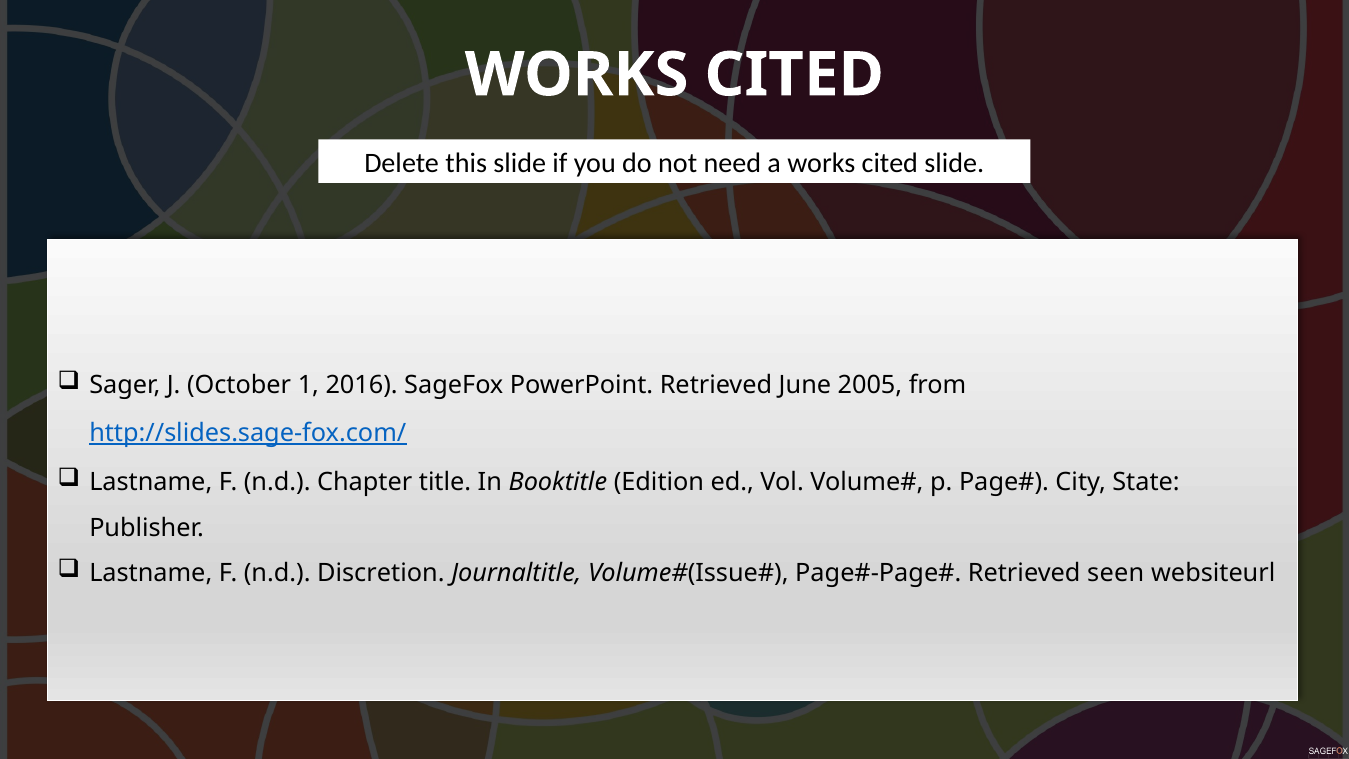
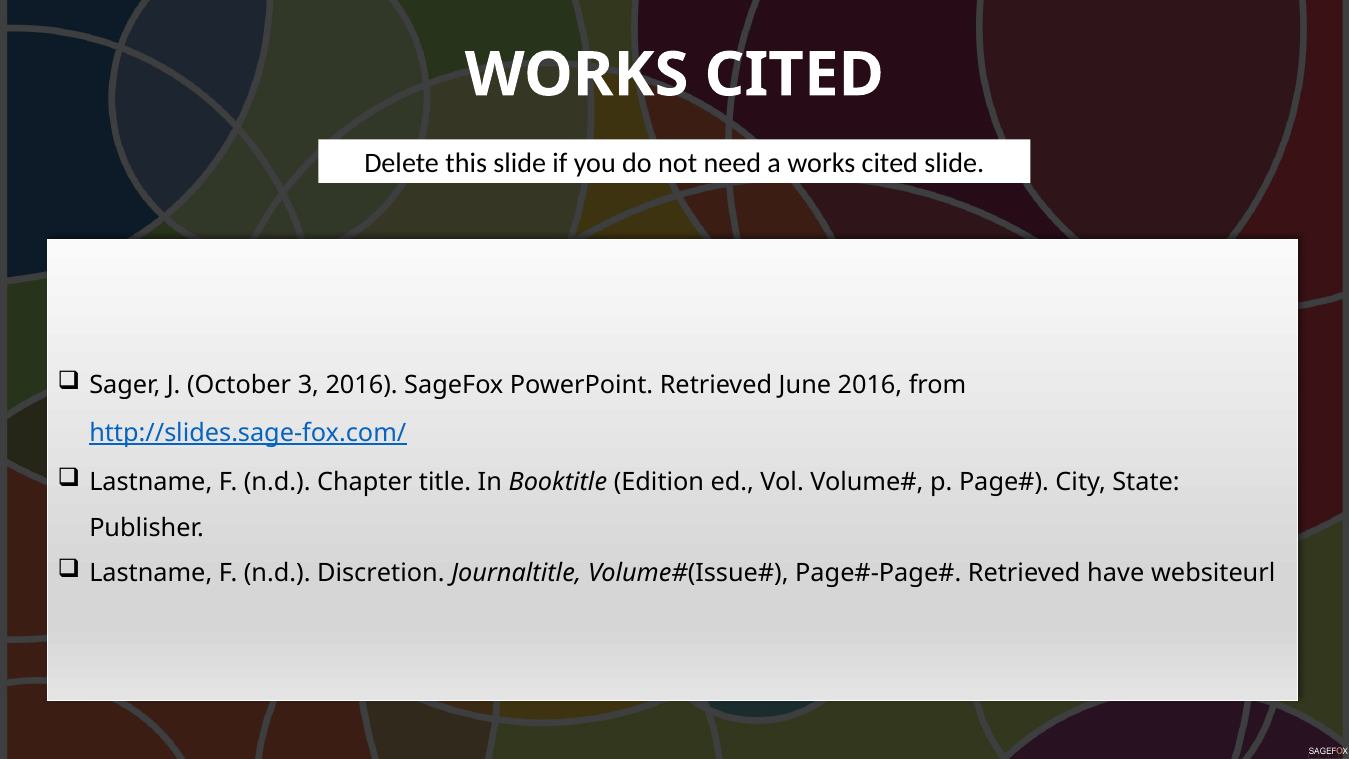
1: 1 -> 3 (308, 385)
June 2005: 2005 -> 2016 (870, 385)
seen: seen -> have (1116, 573)
